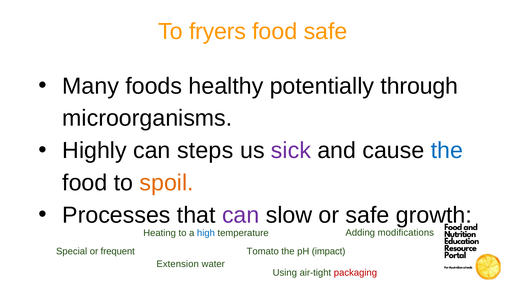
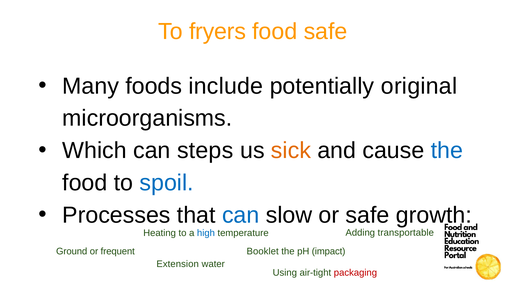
healthy: healthy -> include (226, 86)
through: through -> original (419, 86)
Highly: Highly -> Which (95, 150)
sick colour: purple -> orange (291, 150)
spoil colour: orange -> blue (167, 182)
can colour: purple -> blue (241, 215)
modifications: modifications -> transportable (406, 233)
Special: Special -> Ground (72, 251)
Tomato: Tomato -> Booklet (263, 251)
